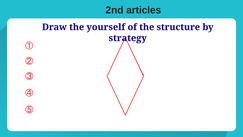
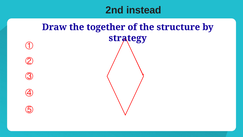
articles: articles -> instead (144, 10)
yourself: yourself -> together (106, 27)
